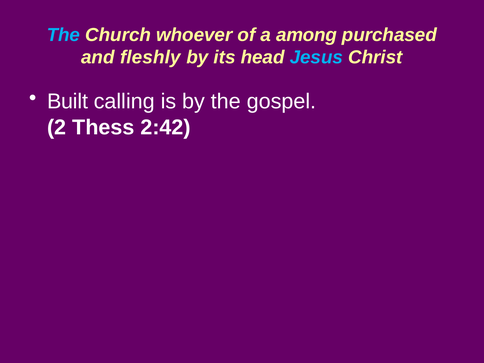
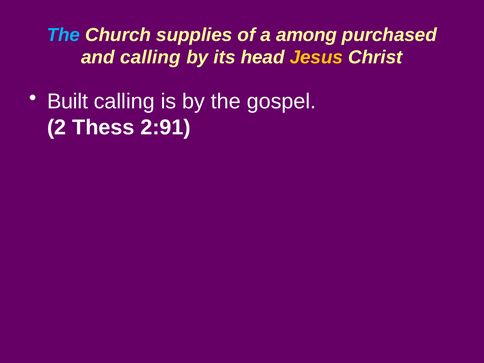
whoever: whoever -> supplies (194, 35)
and fleshly: fleshly -> calling (150, 57)
Jesus colour: light blue -> yellow (316, 57)
2:42: 2:42 -> 2:91 (165, 127)
